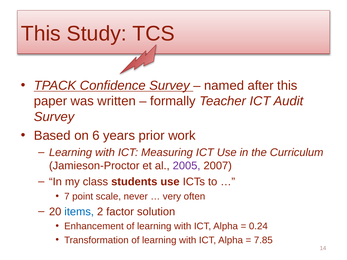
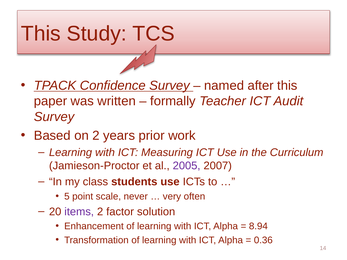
on 6: 6 -> 2 (96, 136)
7: 7 -> 5 (67, 197)
items colour: blue -> purple (79, 212)
0.24: 0.24 -> 8.94 (258, 226)
7.85: 7.85 -> 0.36 (263, 240)
